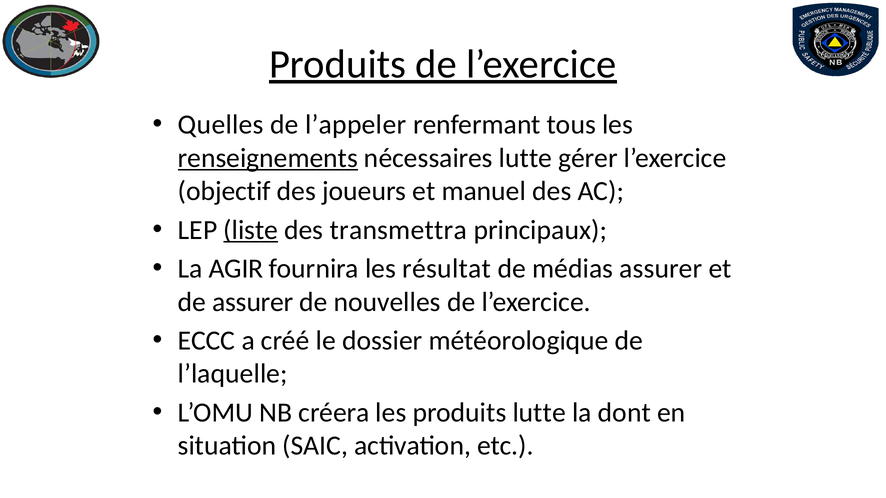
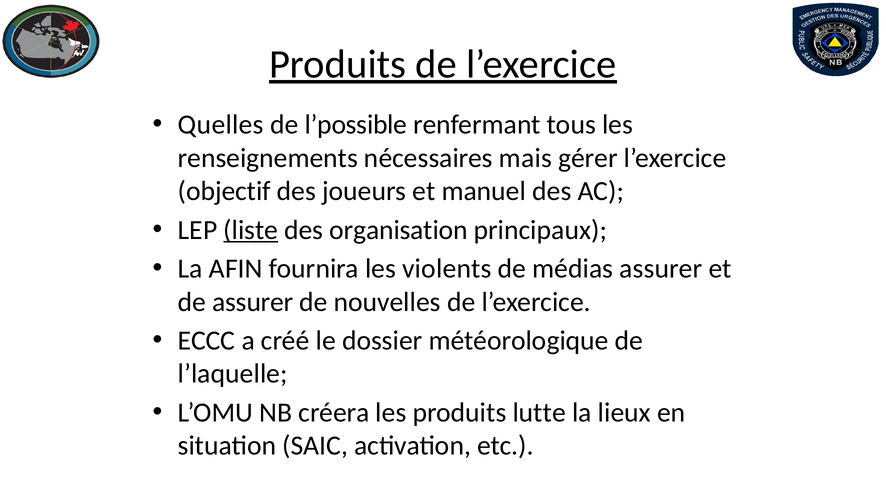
l’appeler: l’appeler -> l’possible (356, 125)
renseignements underline: present -> none (268, 158)
nécessaires lutte: lutte -> mais (525, 158)
transmettra: transmettra -> organisation (399, 230)
AGIR: AGIR -> AFIN (236, 269)
résultat: résultat -> violents (447, 269)
dont: dont -> lieux (624, 413)
